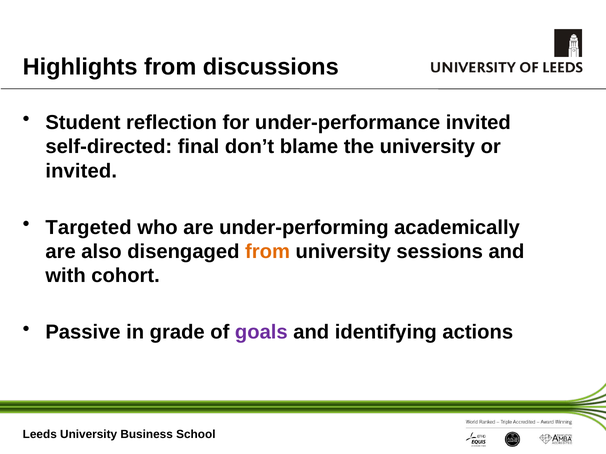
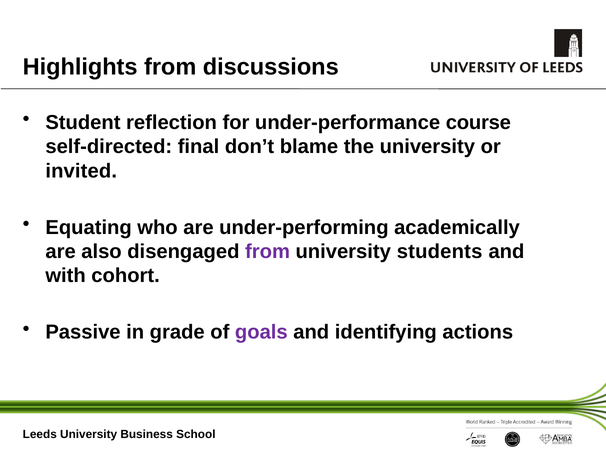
under-performance invited: invited -> course (478, 123)
Targeted: Targeted -> Equating (89, 228)
from colour: orange -> purple (268, 252)
sessions: sessions -> students (440, 252)
